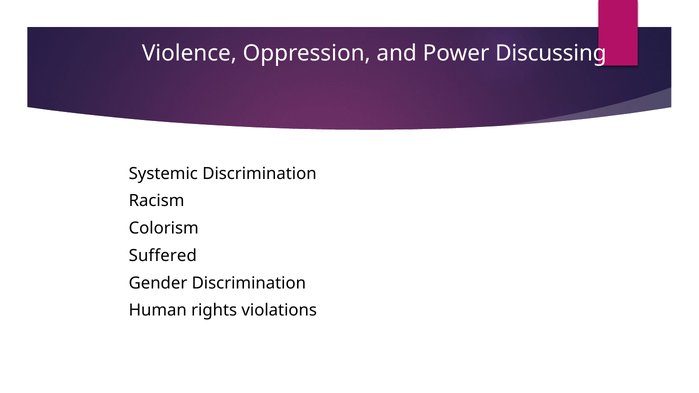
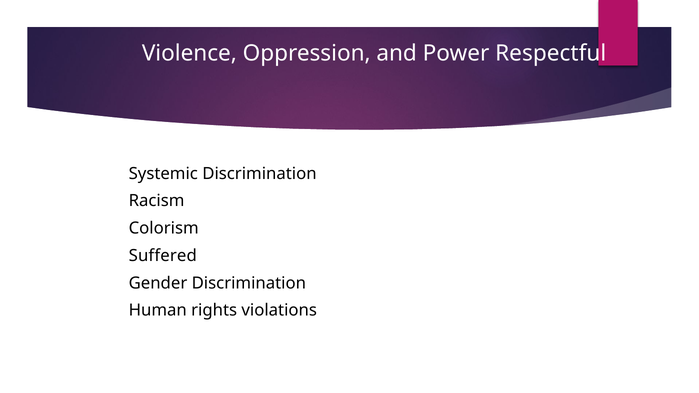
Discussing: Discussing -> Respectful (551, 54)
